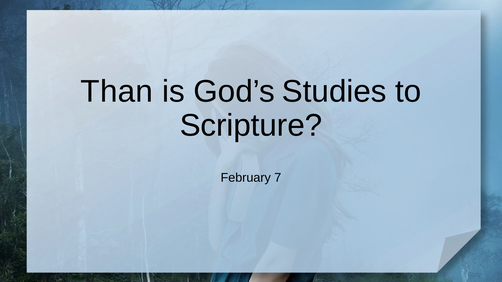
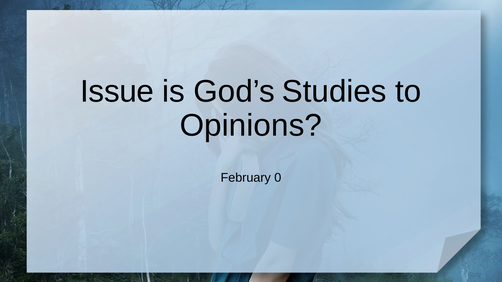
Than: Than -> Issue (117, 92)
Scripture: Scripture -> Opinions (251, 125)
7: 7 -> 0 (278, 178)
